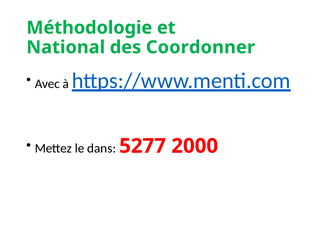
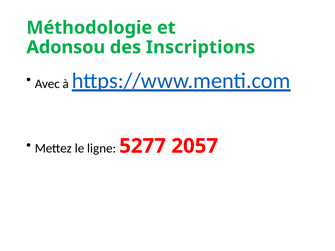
National: National -> Adonsou (66, 47)
Coordonner: Coordonner -> Inscriptions (201, 47)
dans: dans -> ligne (102, 149)
2000: 2000 -> 2057 (195, 146)
